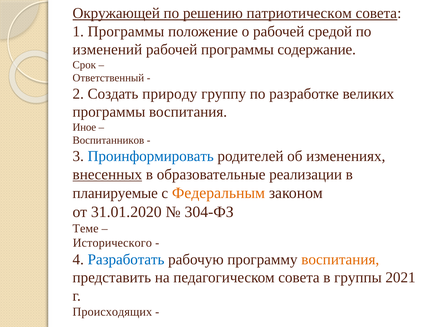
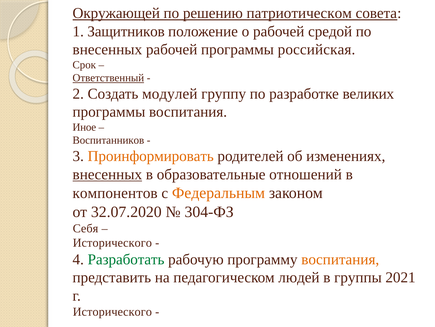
1 Программы: Программы -> Защитников (126, 31)
изменений: изменений -> внесенных (107, 49)
содержание: содержание -> российская (317, 49)
Ответственный underline: none -> present (108, 78)
природу: природу -> модулей (170, 94)
Проинформировать colour: blue -> orange (151, 156)
реализации: реализации -> отношений (306, 174)
планируемые: планируемые -> компонентов (115, 193)
31.01.2020: 31.01.2020 -> 32.07.2020 (126, 211)
Теме: Теме -> Себя (86, 228)
Разработать colour: blue -> green (126, 259)
педагогическом совета: совета -> людей (299, 277)
Происходящих: Происходящих -> Исторического (112, 311)
